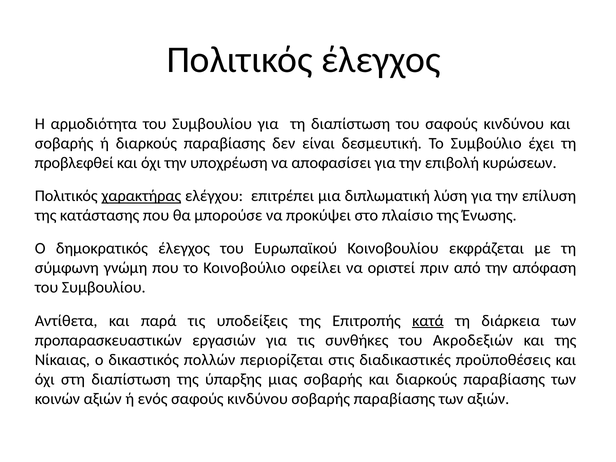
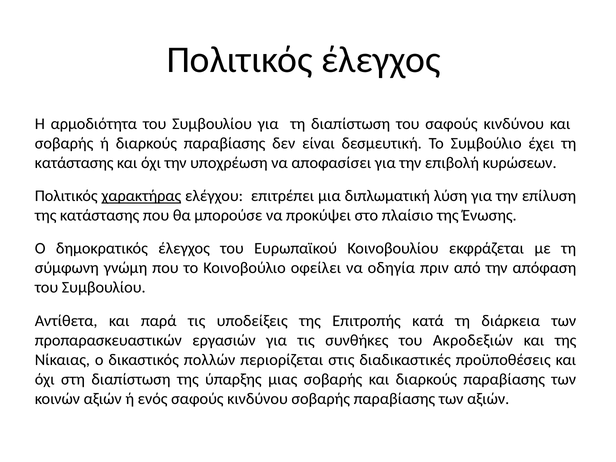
προβλεφθεί: προβλεφθεί -> κατάστασης (74, 163)
οριστεί: οριστεί -> οδηγία (391, 268)
κατά underline: present -> none (428, 321)
